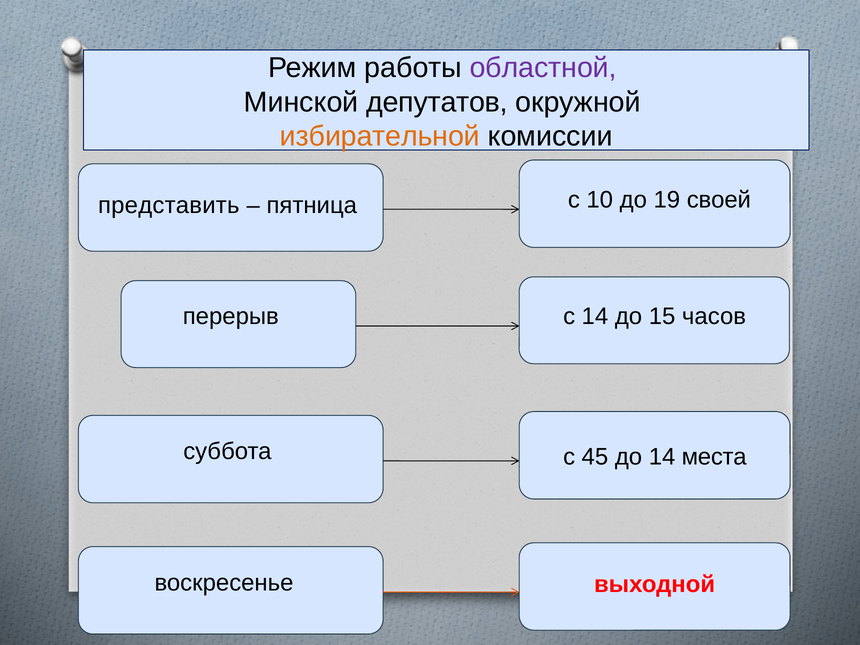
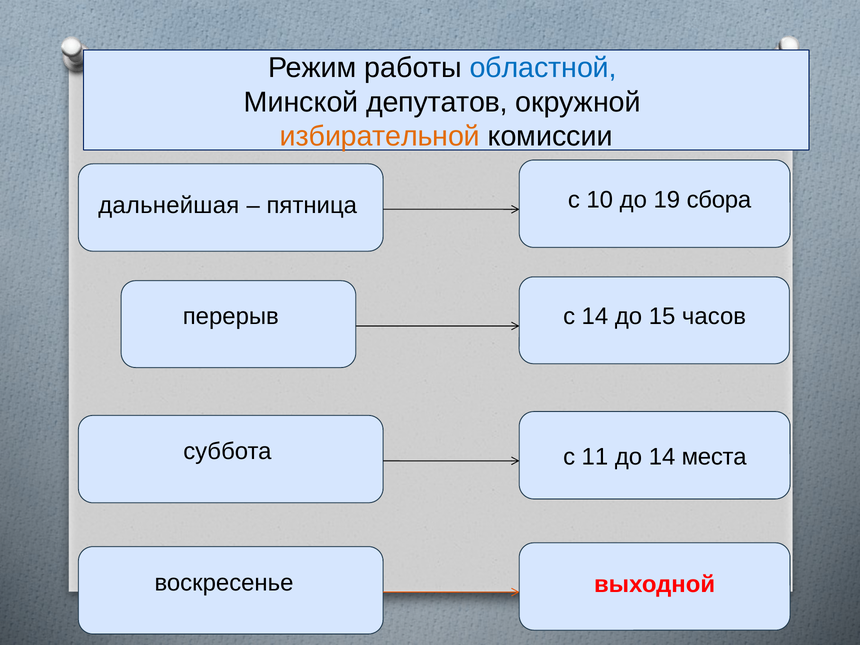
областной colour: purple -> blue (543, 68)
представить: представить -> дальнейшая (169, 205)
своей: своей -> сбора (719, 200)
45: 45 -> 11 (595, 457)
